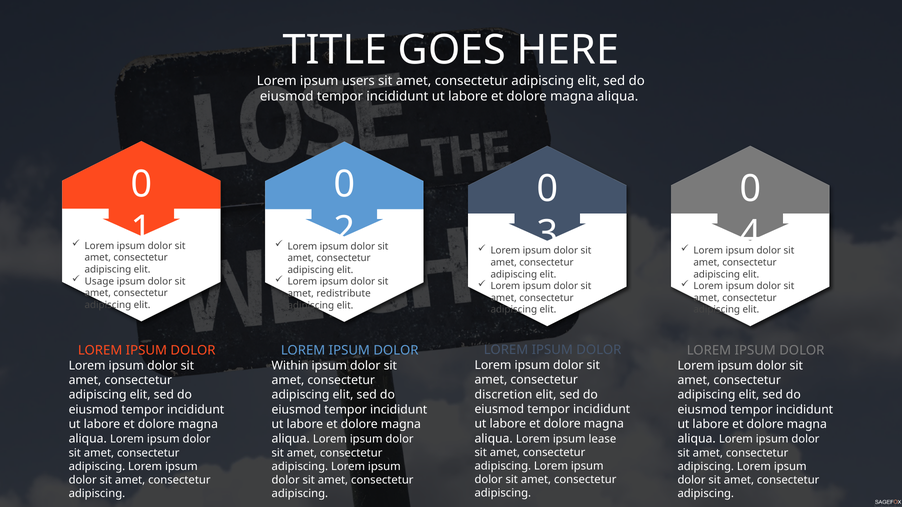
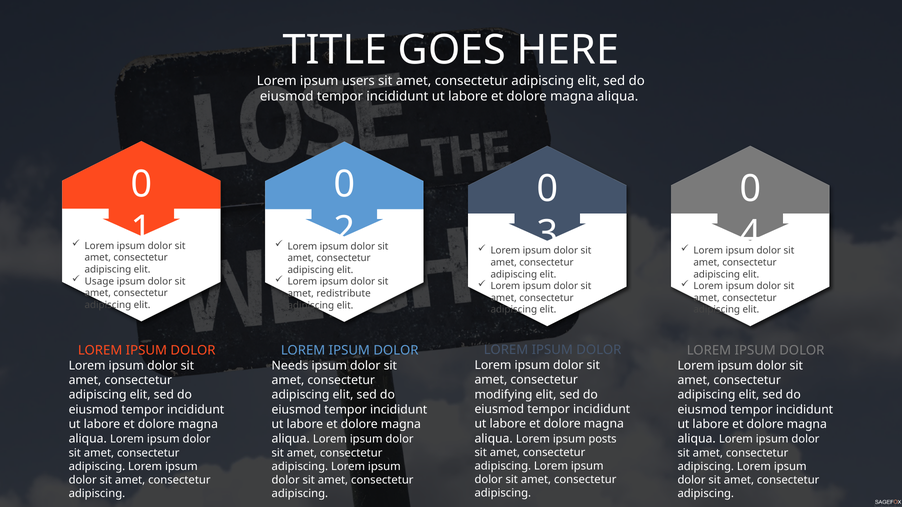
Within: Within -> Needs (290, 366)
discretion: discretion -> modifying (504, 395)
lease: lease -> posts (603, 439)
